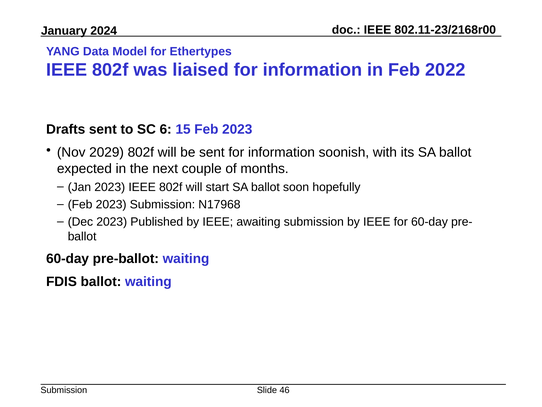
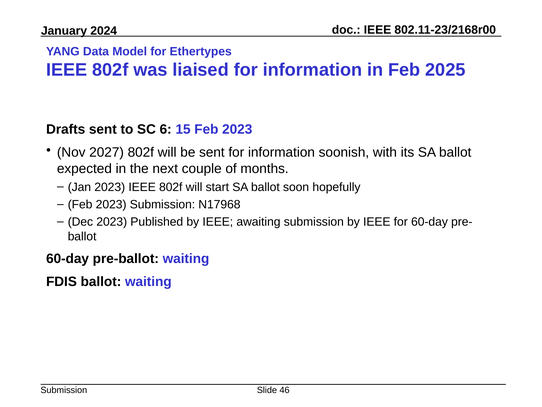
2022: 2022 -> 2025 (445, 70)
2029: 2029 -> 2027 (107, 152)
